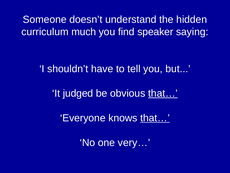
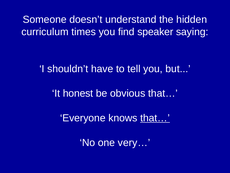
much: much -> times (84, 32)
judged: judged -> honest (78, 93)
that… underline: present -> none (163, 93)
